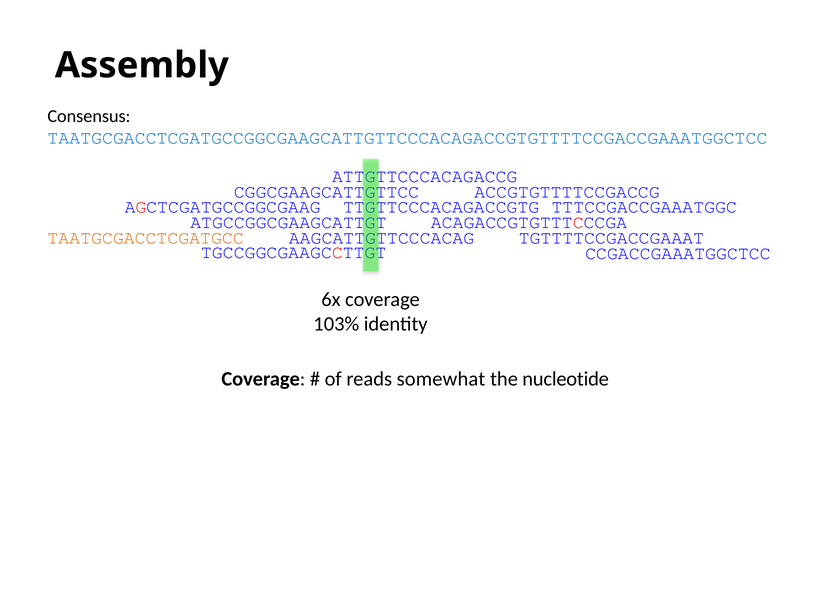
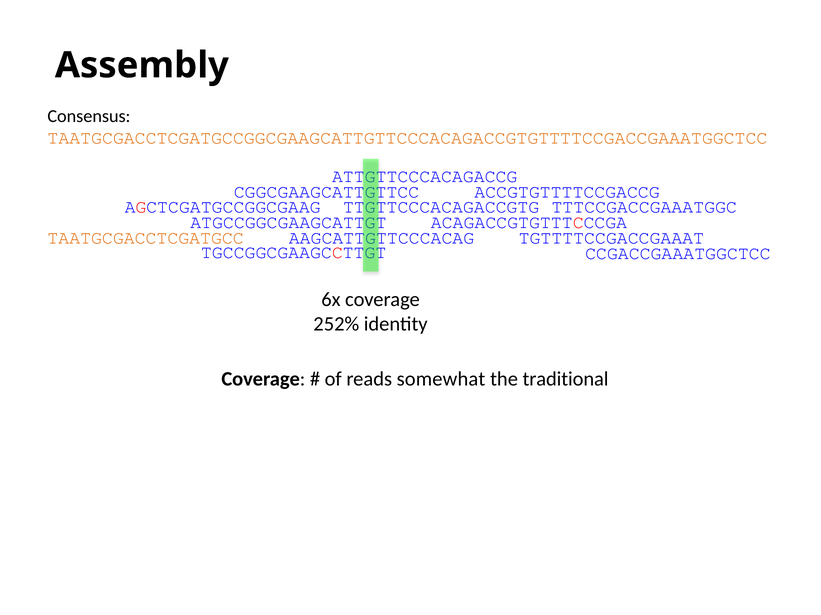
TAATGCGACCTCGATGCCGGCGAAGCATTGTTCCCACAGACCGTGTTTTCCGACCGAAATGGCTCC colour: blue -> orange (407, 138)
103%: 103% -> 252% (336, 324)
nucleotide: nucleotide -> traditional (566, 379)
